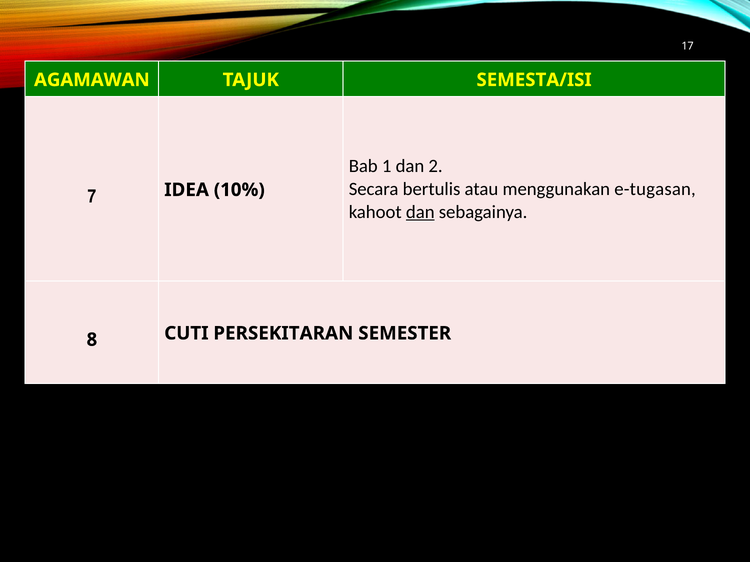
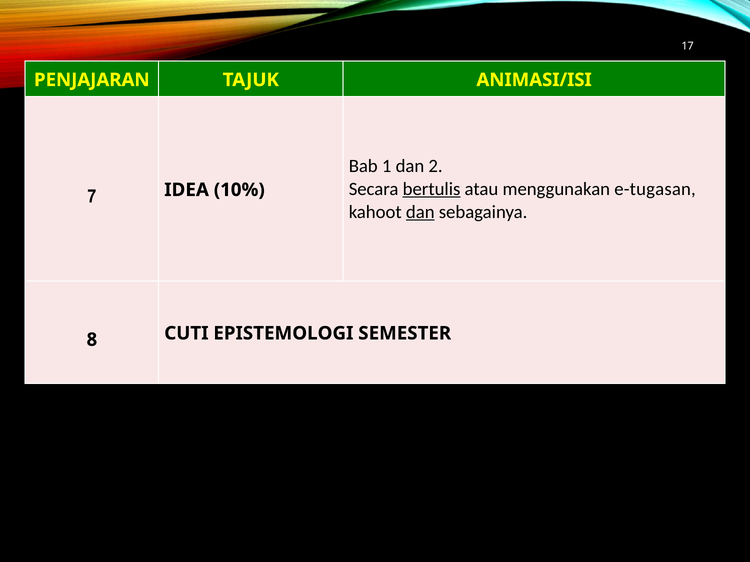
AGAMAWAN: AGAMAWAN -> PENJAJARAN (92, 80)
SEMESTA/ISI: SEMESTA/ISI -> ANIMASI/ISI (534, 80)
bertulis underline: none -> present (432, 189)
PERSEKITARAN: PERSEKITARAN -> EPISTEMOLOGI (283, 334)
